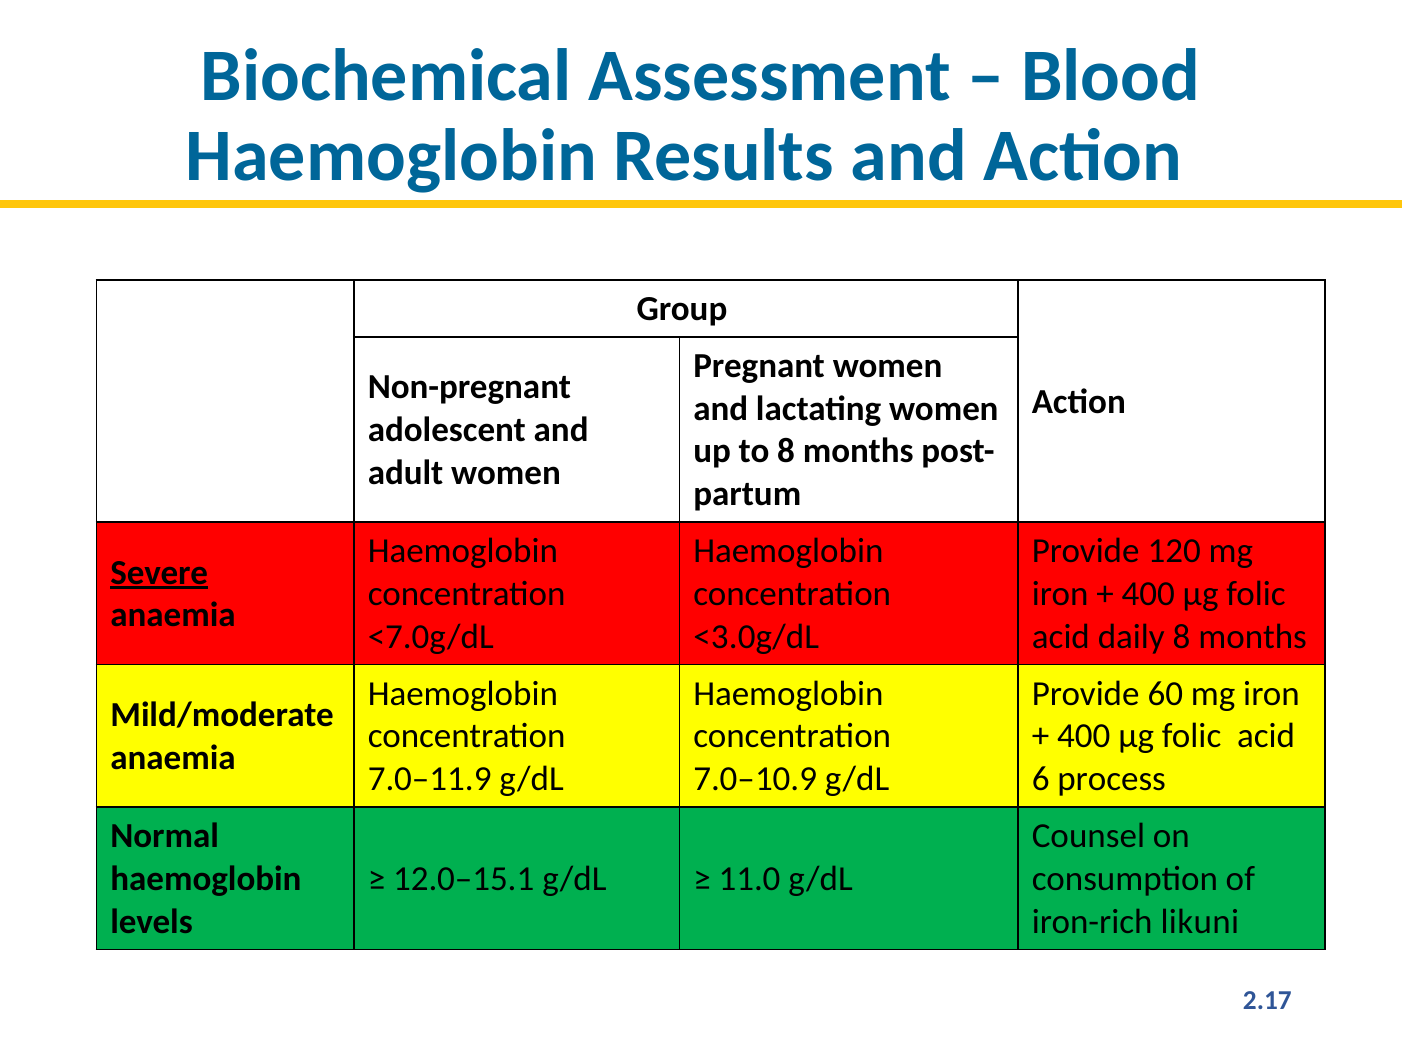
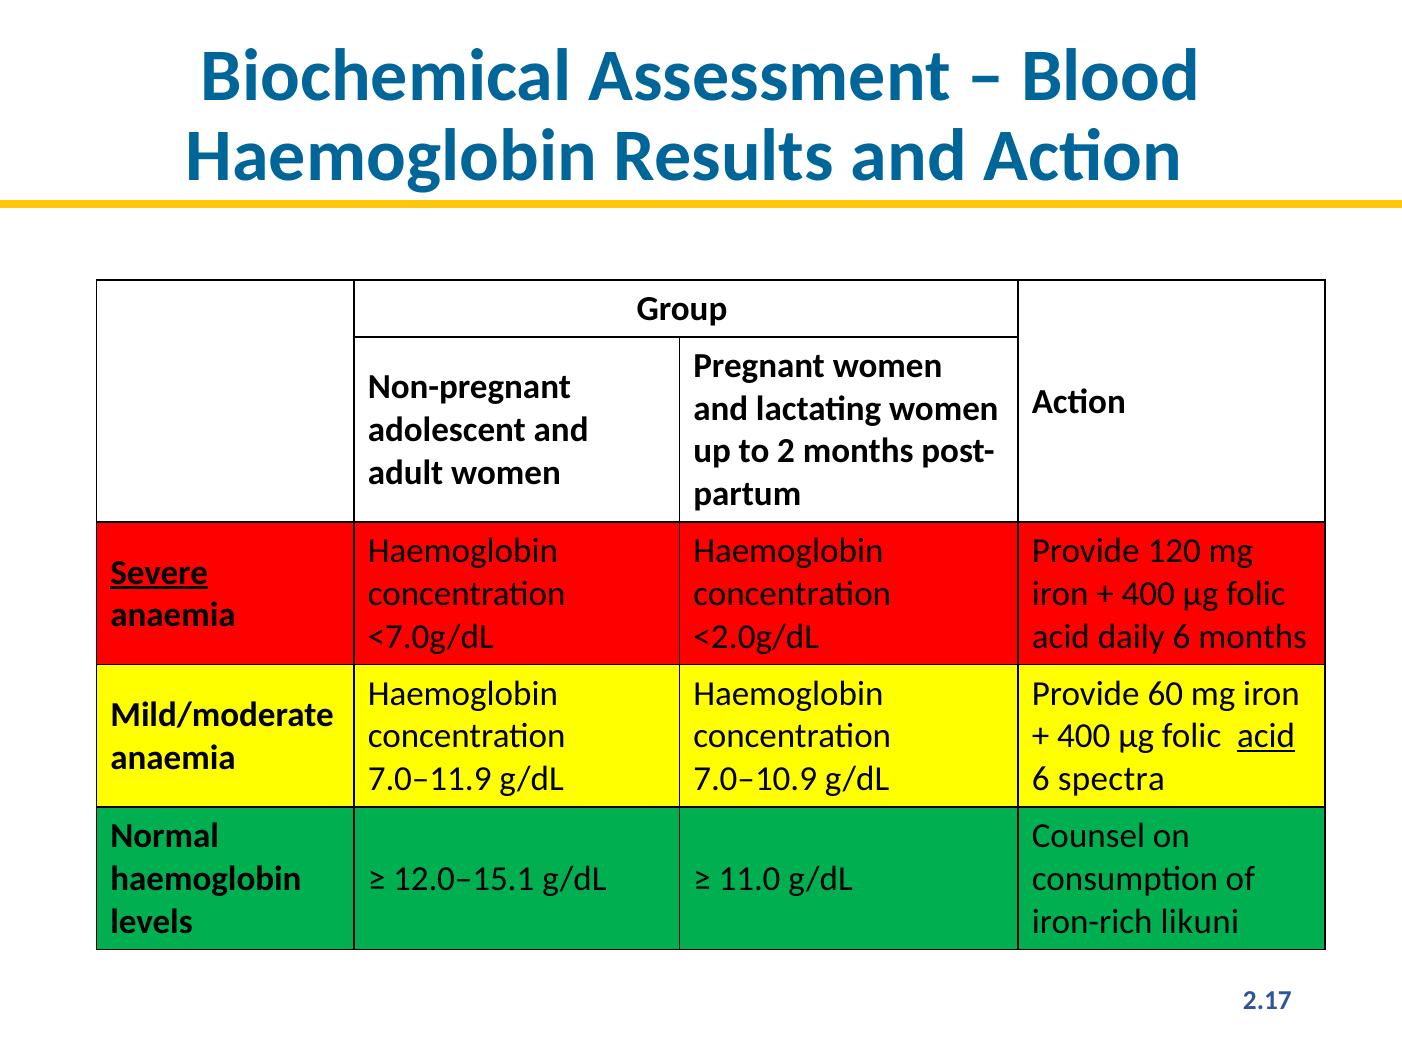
to 8: 8 -> 2 (786, 451)
<3.0g/dL: <3.0g/dL -> <2.0g/dL (756, 636)
daily 8: 8 -> 6 (1182, 636)
acid underline: none -> present (1266, 736)
process: process -> spectra (1111, 779)
